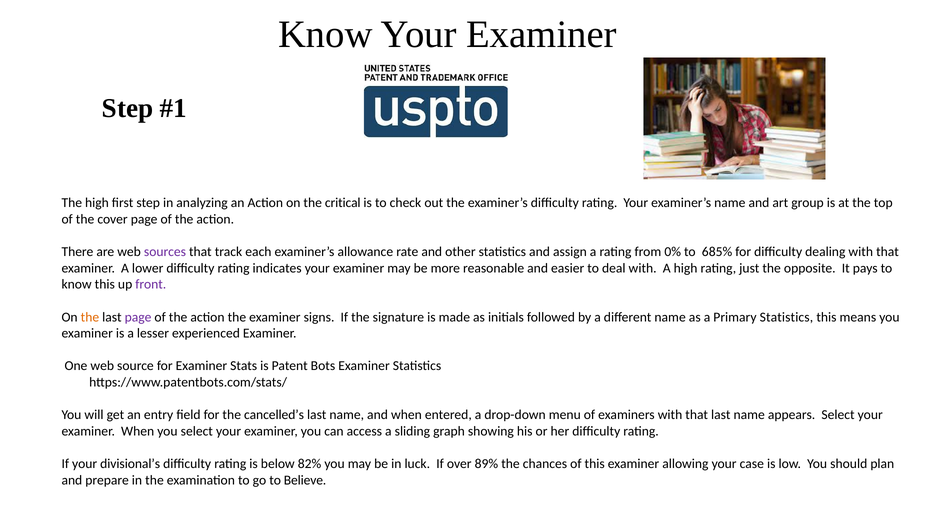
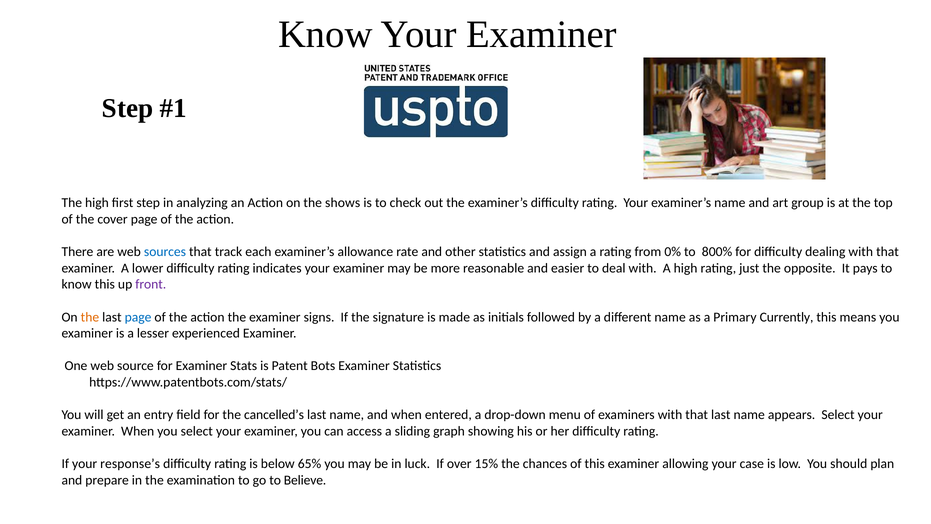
critical: critical -> shows (343, 203)
sources colour: purple -> blue (165, 252)
685%: 685% -> 800% (717, 252)
page colour: purple -> blue (138, 317)
Primary Statistics: Statistics -> Currently (787, 317)
divisional’s: divisional’s -> response’s (130, 464)
82%: 82% -> 65% (310, 464)
89%: 89% -> 15% (486, 464)
